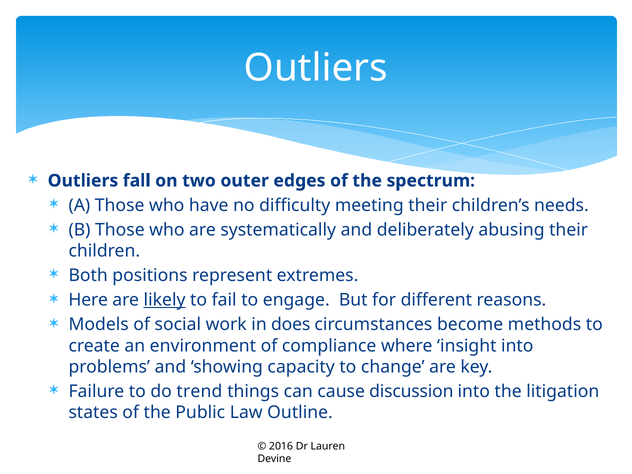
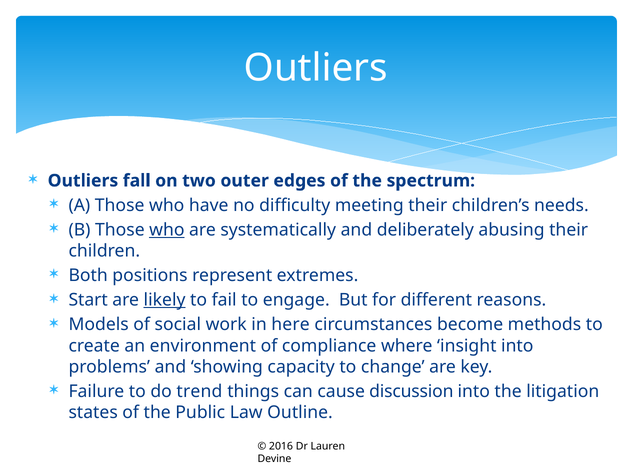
who underline: none -> present (167, 230)
Here: Here -> Start (88, 300)
does: does -> here (291, 325)
